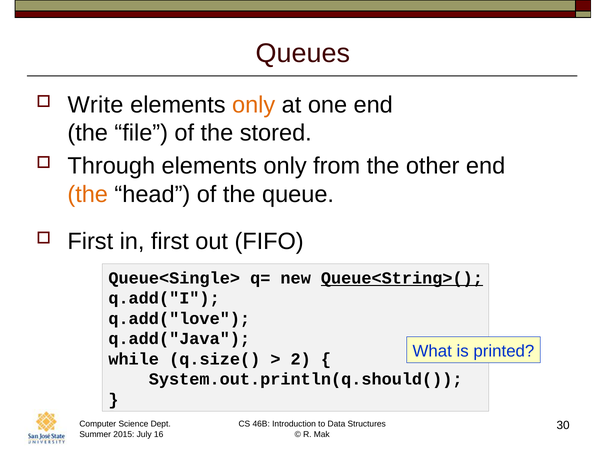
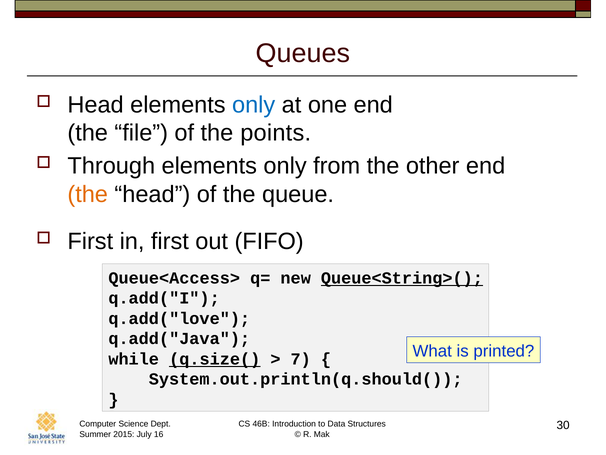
Write: Write -> Head (96, 105)
only colour: orange -> blue (254, 105)
stored: stored -> points (276, 133)
Queue<Single>: Queue<Single> -> Queue<Access> (174, 278)
q.size( underline: none -> present (215, 359)
2: 2 -> 7 (301, 359)
